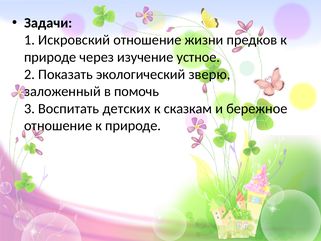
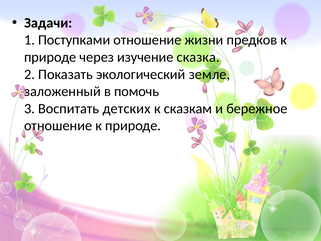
Искровский: Искровский -> Поступками (74, 40)
устное: устное -> сказка (198, 57)
зверю: зверю -> земле (210, 74)
